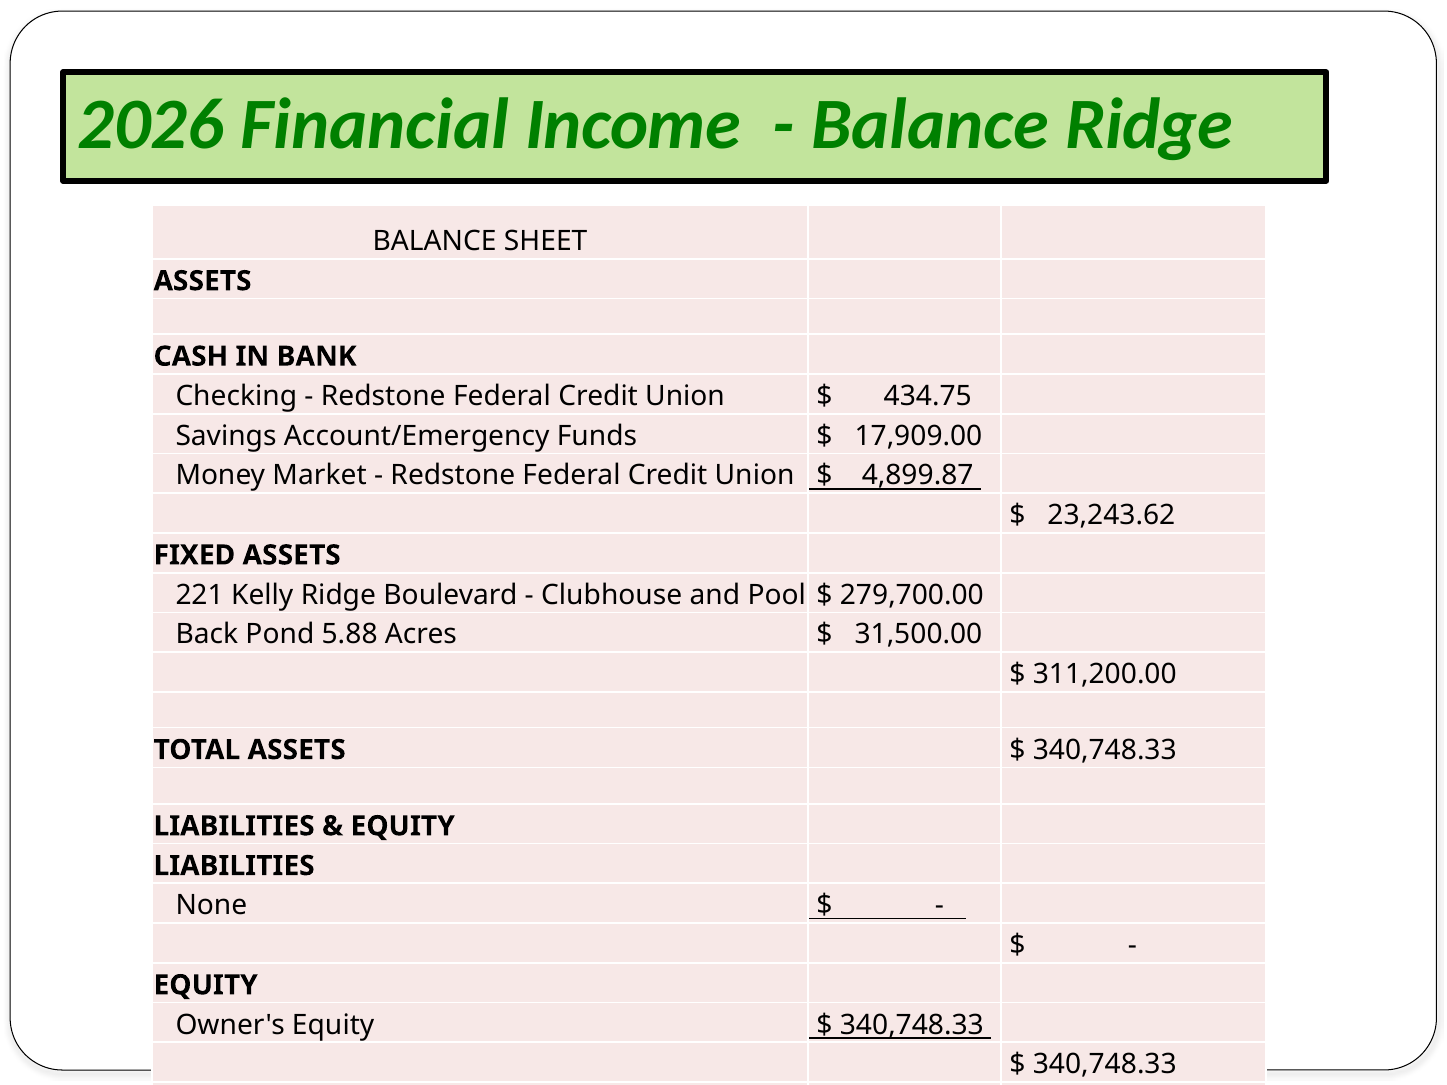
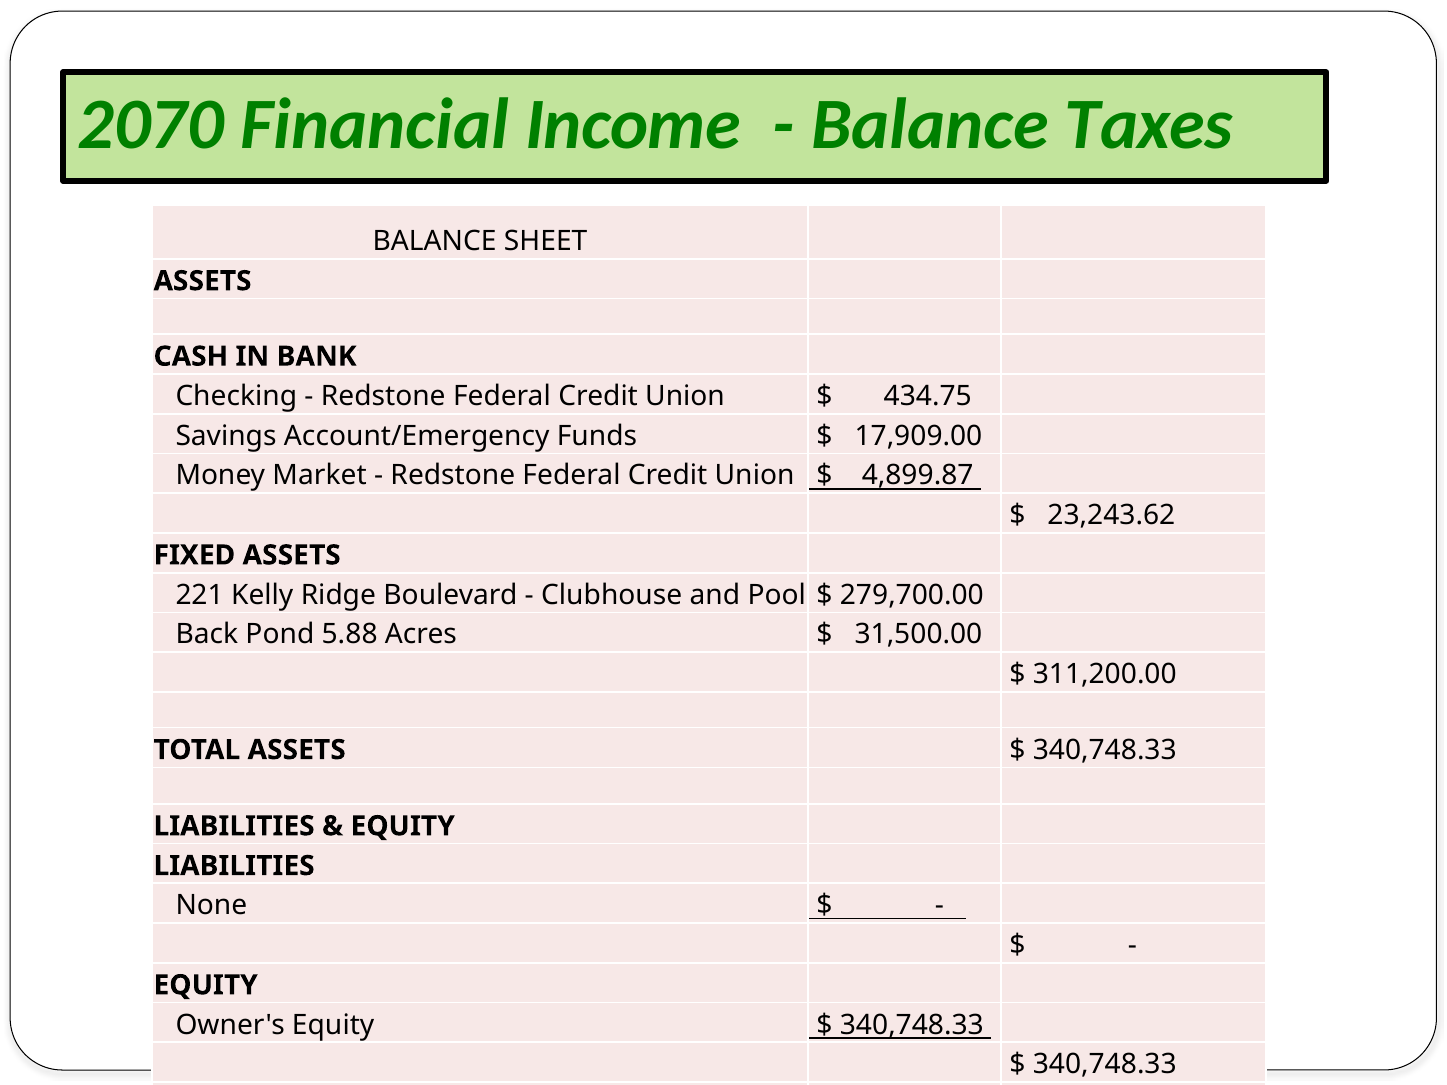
2026: 2026 -> 2070 (151, 125)
Balance Ridge: Ridge -> Taxes (1149, 125)
